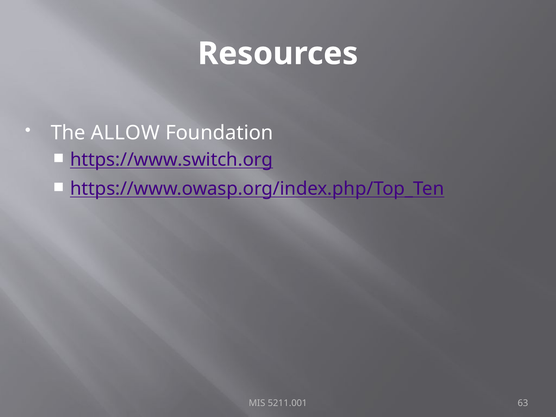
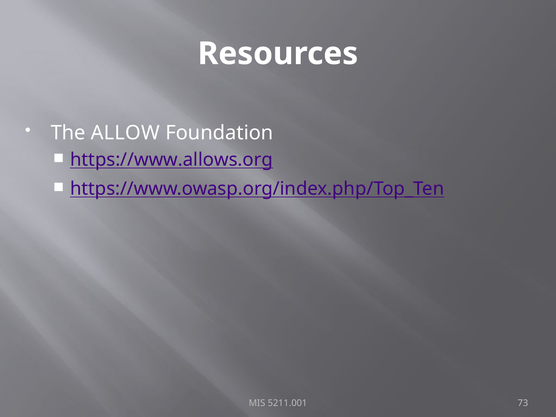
https://www.switch.org: https://www.switch.org -> https://www.allows.org (172, 160)
63: 63 -> 73 (523, 403)
